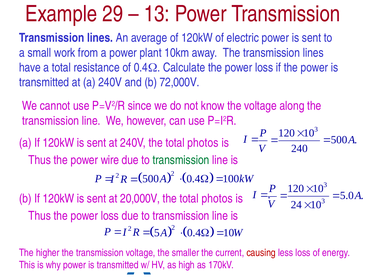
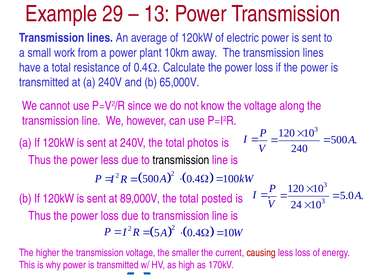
72,000V: 72,000V -> 65,000V (180, 82)
power wire: wire -> less (110, 160)
transmission colour: green -> black (181, 160)
20,000V: 20,000V -> 89,000V (140, 199)
photos: photos -> posted (217, 199)
